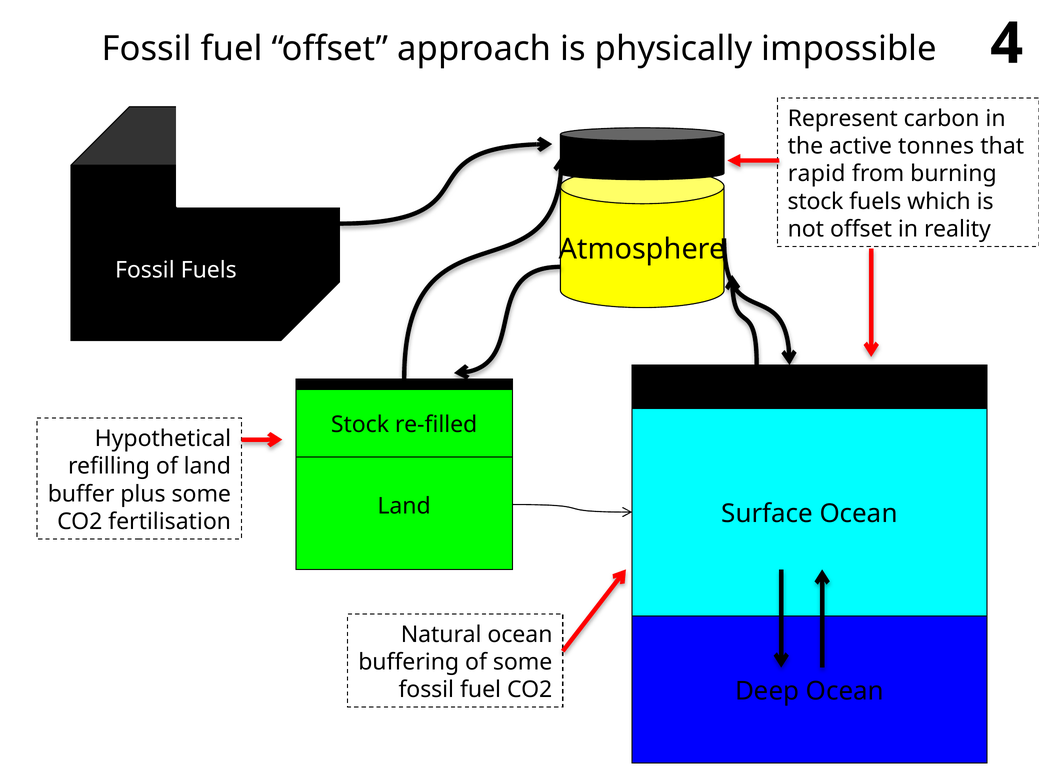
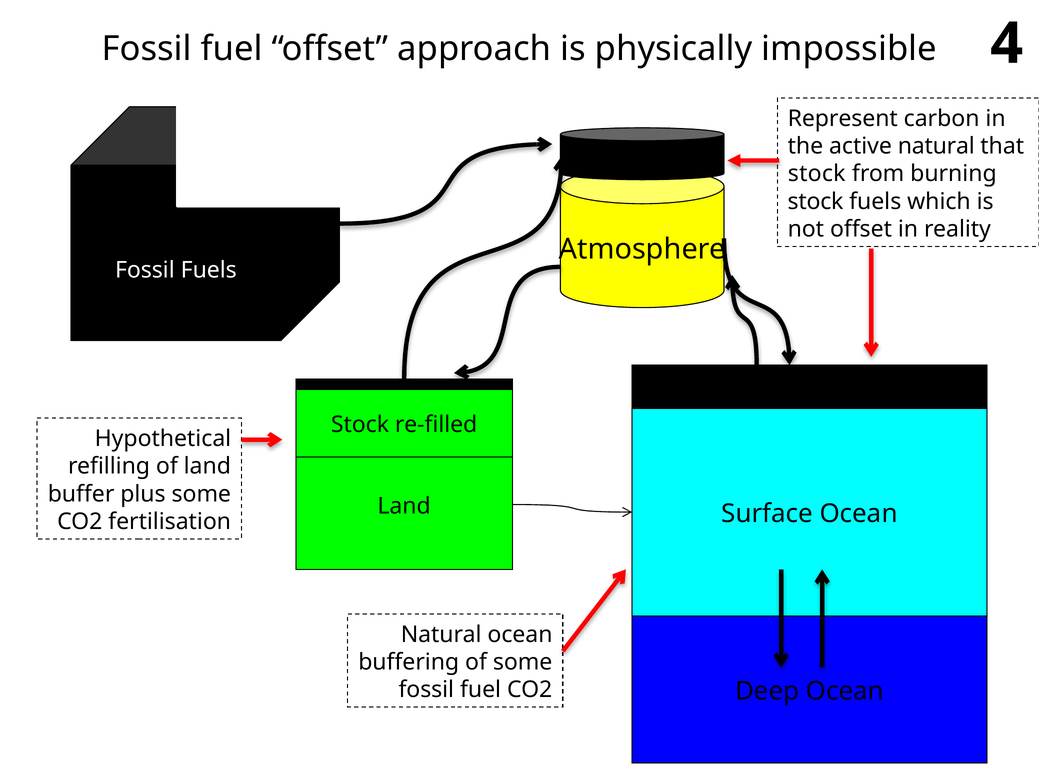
active tonnes: tonnes -> natural (936, 146)
rapid: rapid -> stock (817, 174)
